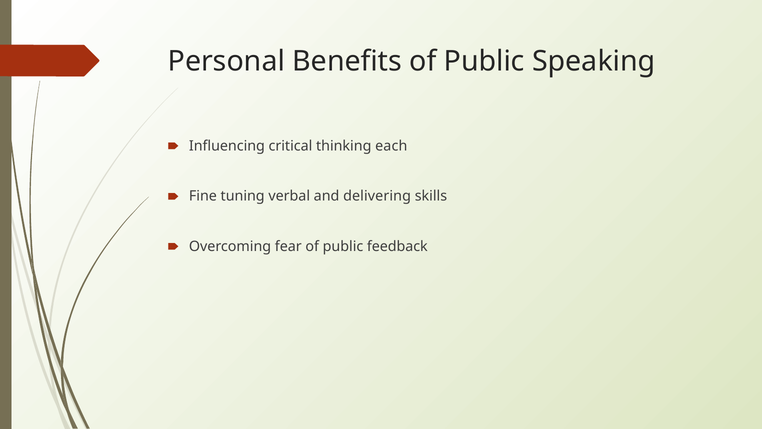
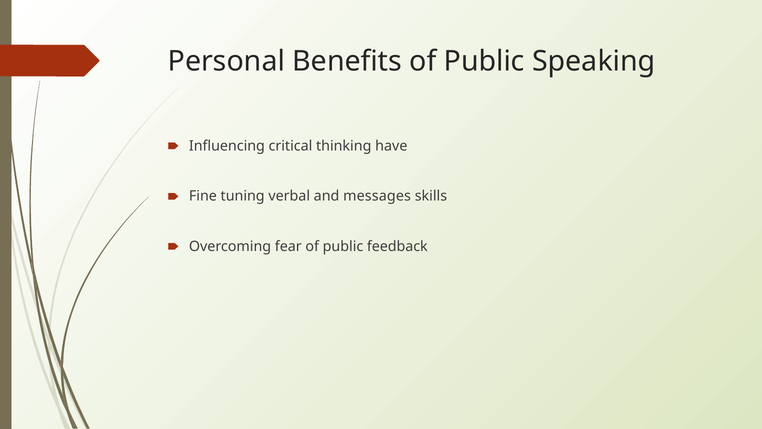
each: each -> have (391, 146)
delivering: delivering -> messages (377, 196)
